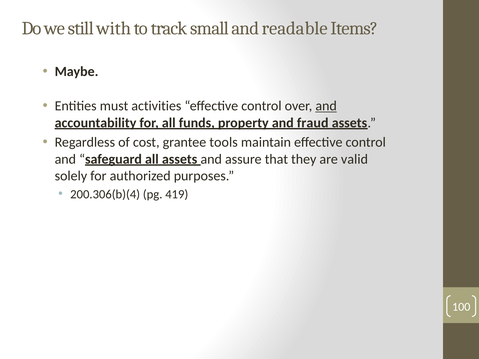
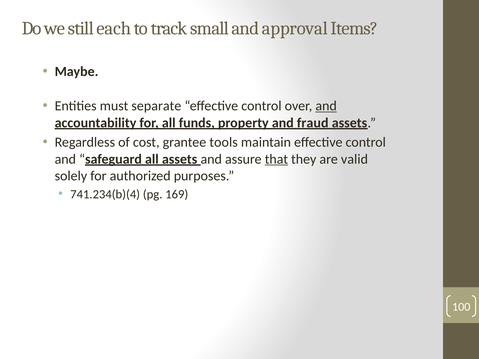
with: with -> each (114, 28)
readable: readable -> approval (295, 28)
activities: activities -> separate (156, 106)
that underline: none -> present (276, 159)
200.306(b)(4: 200.306(b)(4 -> 741.234(b)(4 (105, 194)
419: 419 -> 169 (177, 194)
